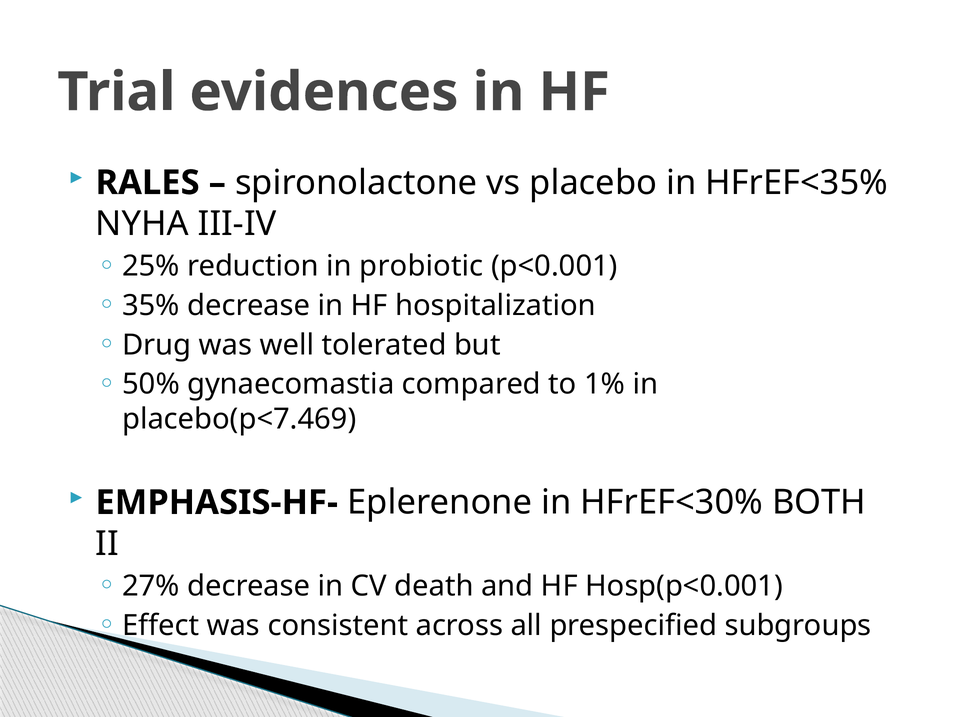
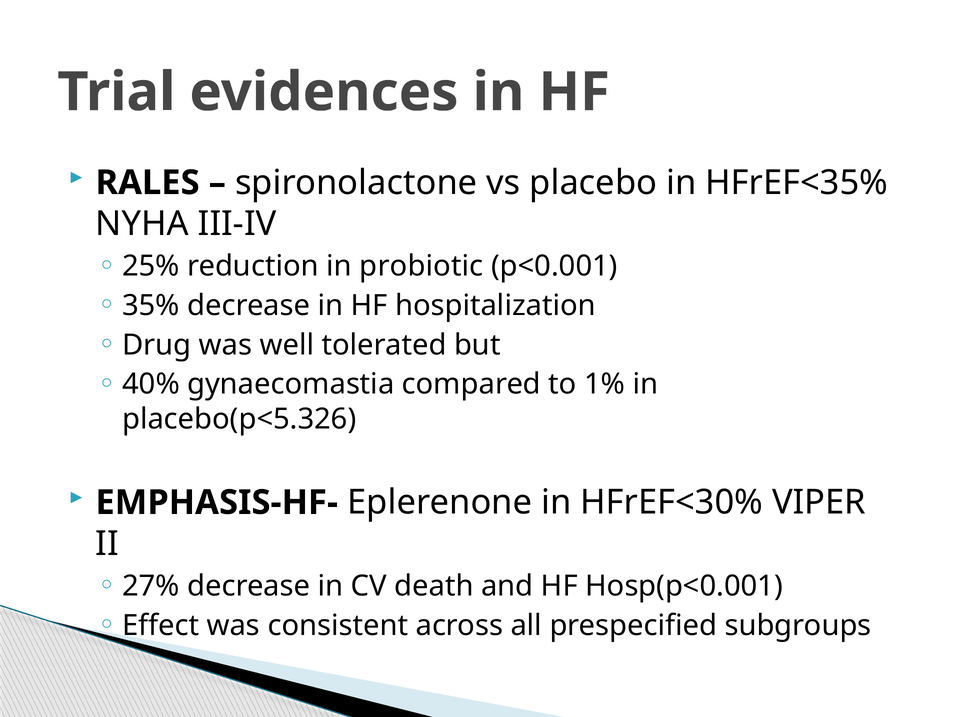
50%: 50% -> 40% (151, 384)
placebo(p<7.469: placebo(p<7.469 -> placebo(p<5.326 (239, 419)
BOTH: BOTH -> VIPER (819, 503)
